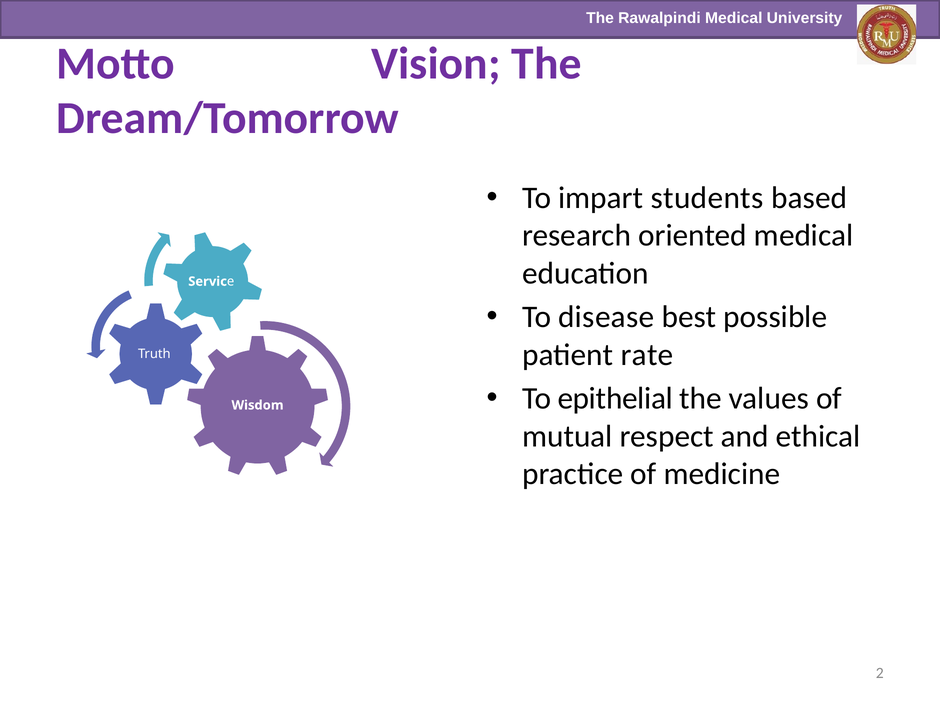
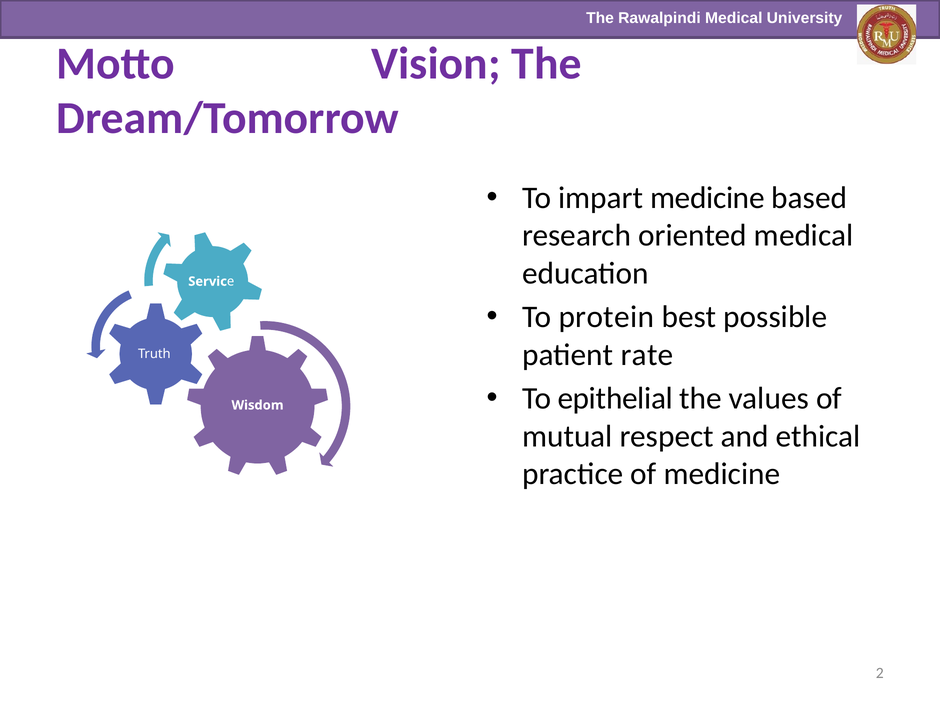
impart students: students -> medicine (707, 198)
disease: disease -> protein (606, 317)
